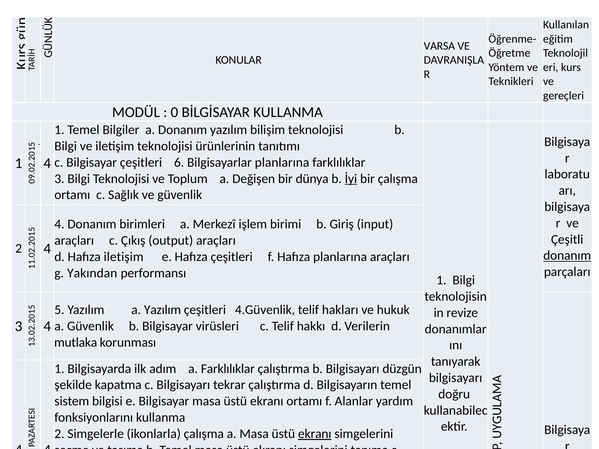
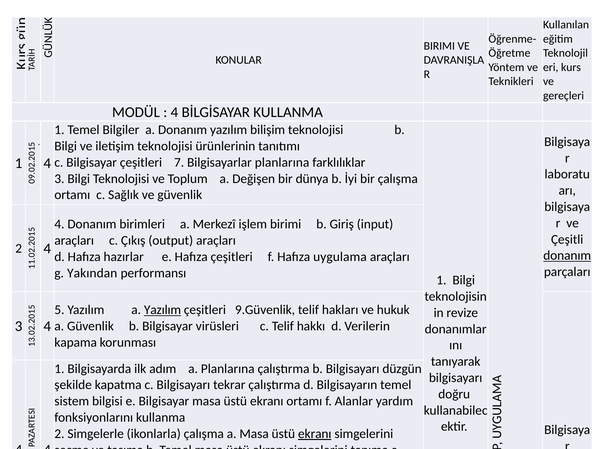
VARSA: VARSA -> BIRIMI (439, 46)
0: 0 -> 4 (174, 112)
çeşitleri 6: 6 -> 7 (179, 162)
İyi underline: present -> none (351, 179)
Hafıza iletişim: iletişim -> hazırlar (124, 257)
Hafıza planlarına: planlarına -> uygulama (340, 257)
Yazılım underline: none -> present (163, 310)
4.Güvenlik: 4.Güvenlik -> 9.Güvenlik (265, 310)
mutlaka: mutlaka -> kapama (76, 343)
a Farklılıklar: Farklılıklar -> Planlarına (228, 369)
